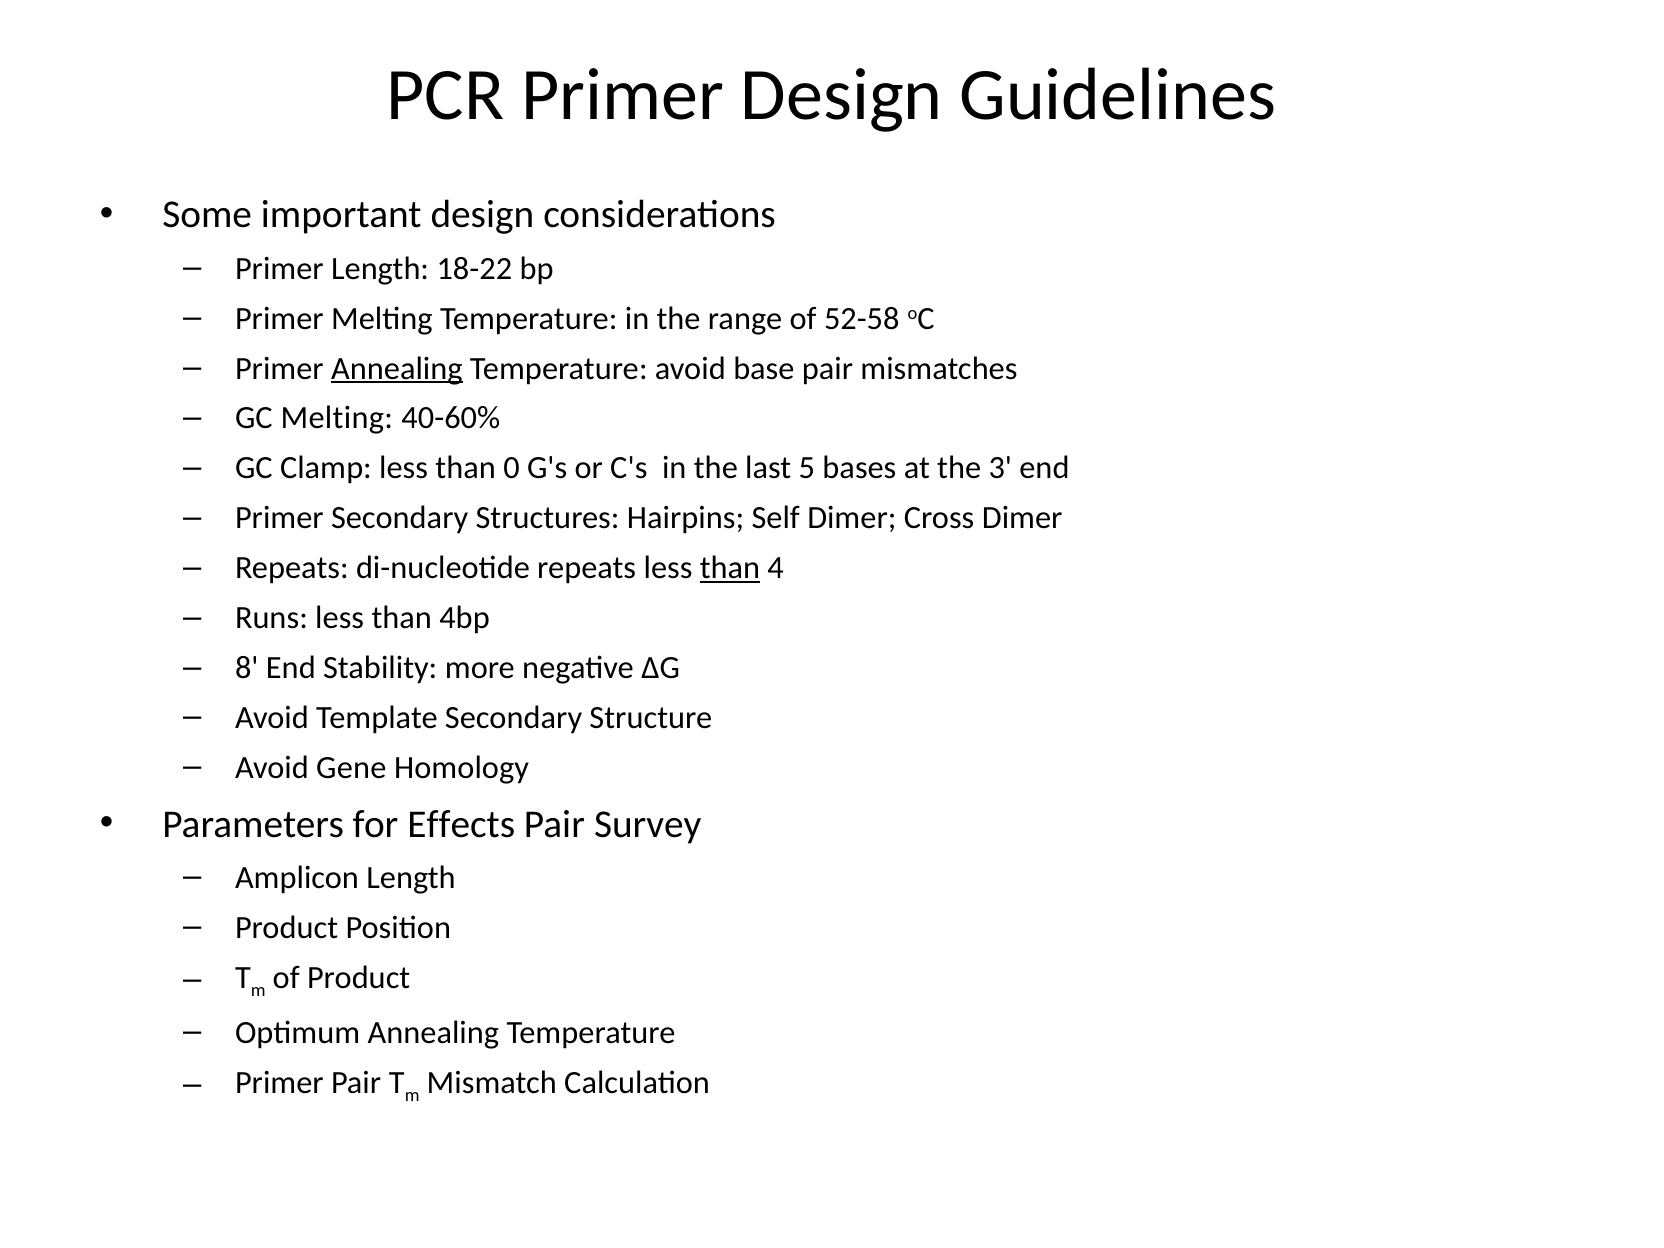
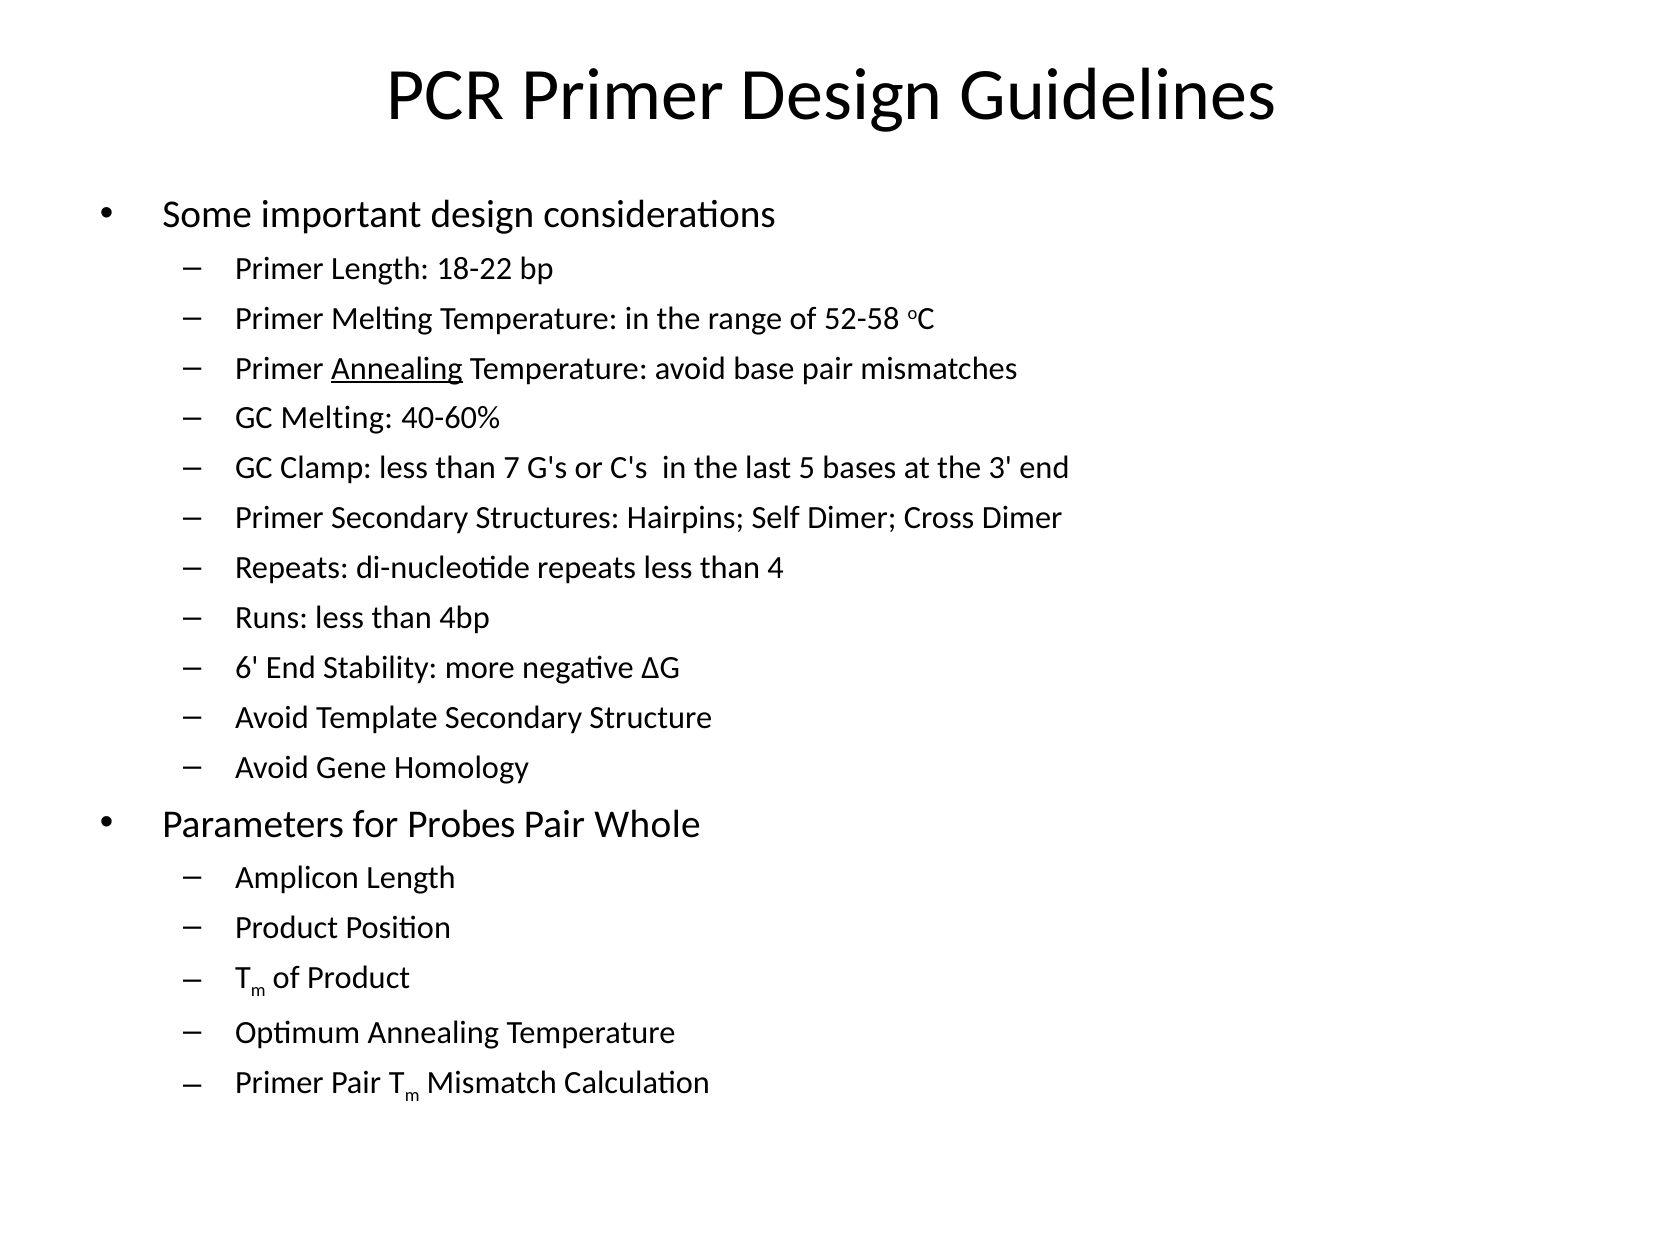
0: 0 -> 7 (511, 468)
than underline: present -> none (730, 568)
8: 8 -> 6 (247, 668)
Effects: Effects -> Probes (461, 824)
Survey: Survey -> Whole (648, 824)
